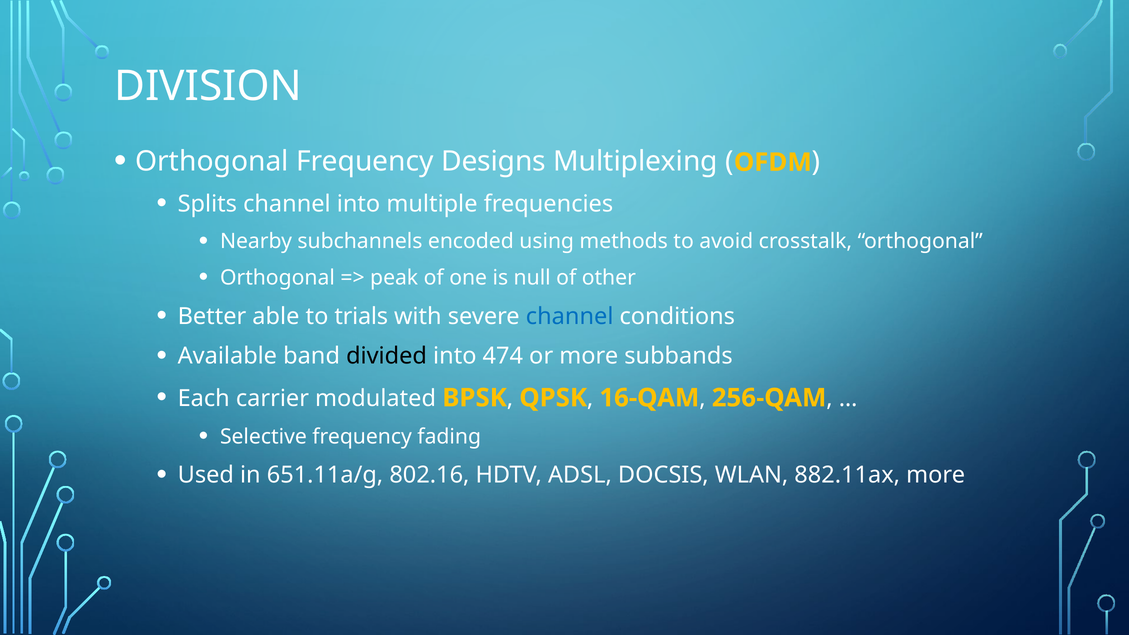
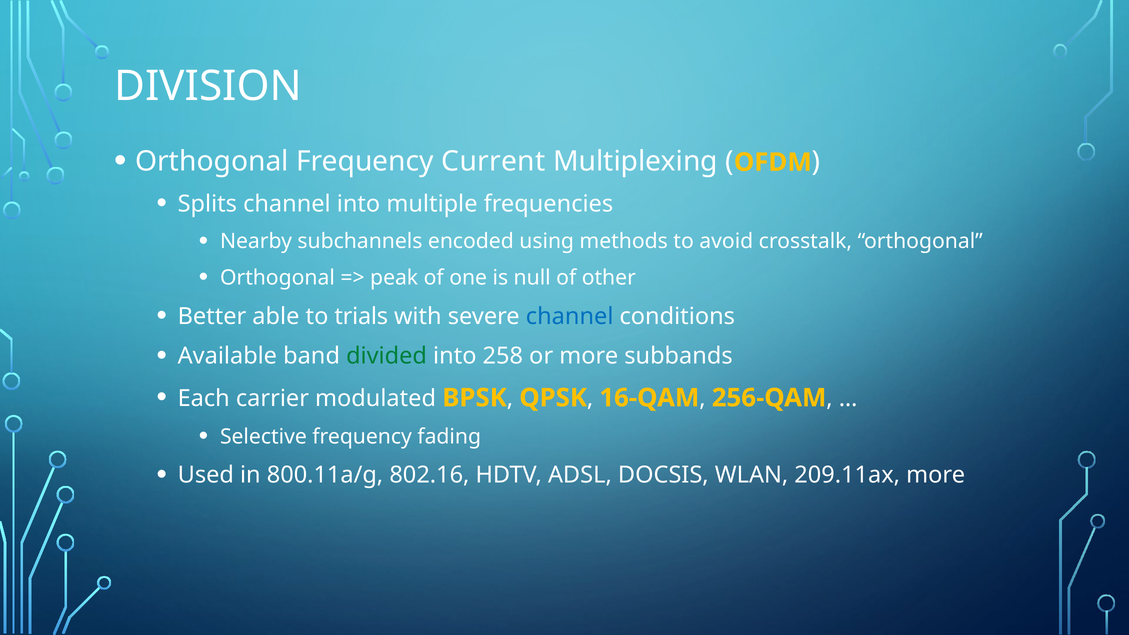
Designs: Designs -> Current (493, 162)
divided colour: black -> green (387, 356)
474: 474 -> 258 (503, 356)
651.11a/g: 651.11a/g -> 800.11a/g (325, 475)
882.11ax: 882.11ax -> 209.11ax (847, 475)
